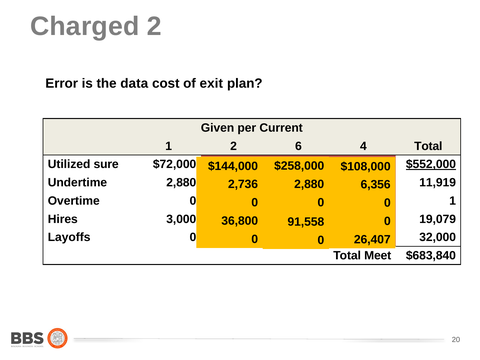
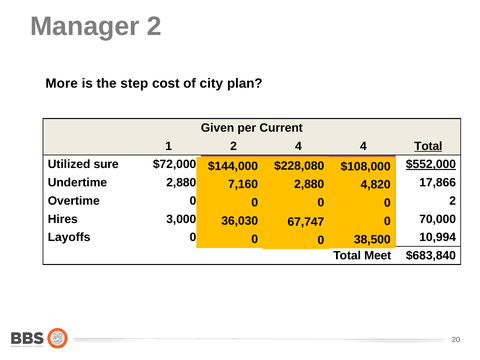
Charged: Charged -> Manager (85, 26)
Error: Error -> More (62, 83)
data: data -> step (134, 83)
exit: exit -> city (211, 83)
2 6: 6 -> 4 (298, 146)
Total underline: none -> present (428, 146)
$258,000: $258,000 -> $228,080 (299, 166)
11,919: 11,919 -> 17,866 (438, 183)
2,736: 2,736 -> 7,160 (243, 184)
6,356: 6,356 -> 4,820 (376, 185)
0 1: 1 -> 2 (453, 201)
19,079: 19,079 -> 70,000 (438, 219)
36,800: 36,800 -> 36,030 (240, 221)
91,558: 91,558 -> 67,747 (306, 222)
32,000: 32,000 -> 10,994 (438, 237)
26,407: 26,407 -> 38,500 (372, 239)
